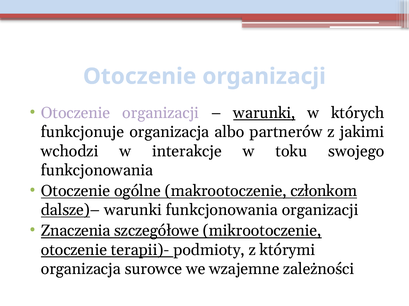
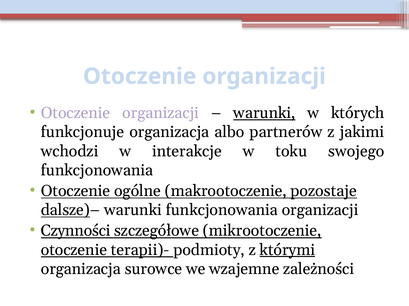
członkom: członkom -> pozostaje (324, 191)
Znaczenia: Znaczenia -> Czynności (76, 231)
którymi underline: none -> present (287, 250)
